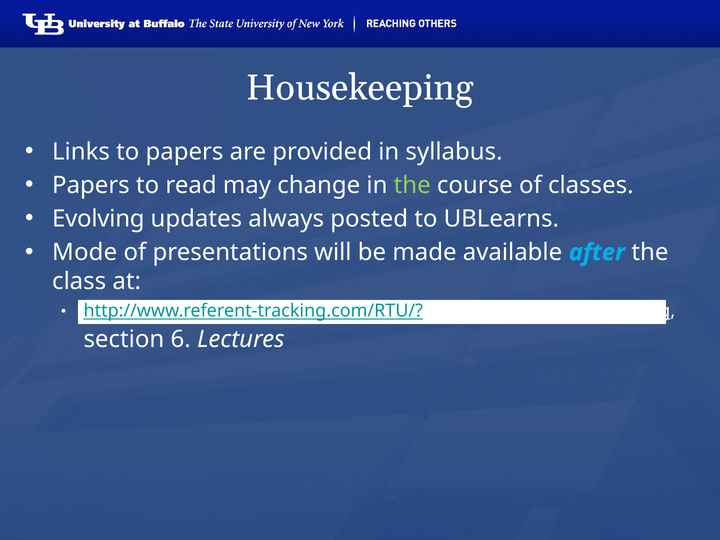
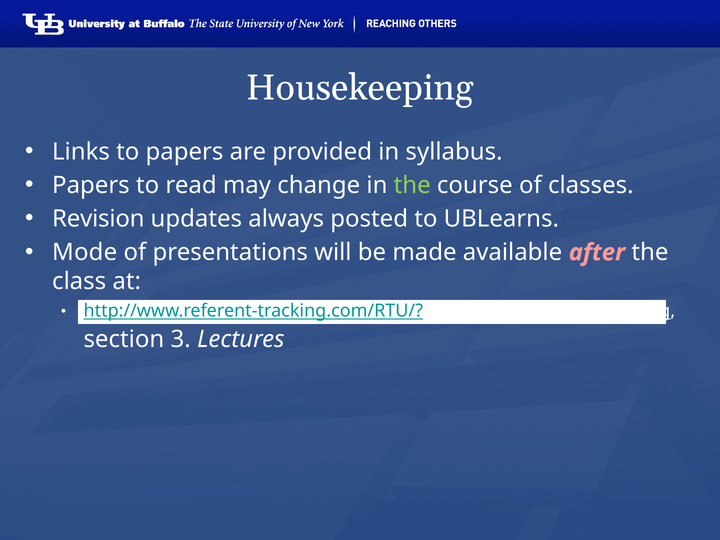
Evolving: Evolving -> Revision (98, 219)
after colour: light blue -> pink (597, 252)
6: 6 -> 3 (181, 339)
